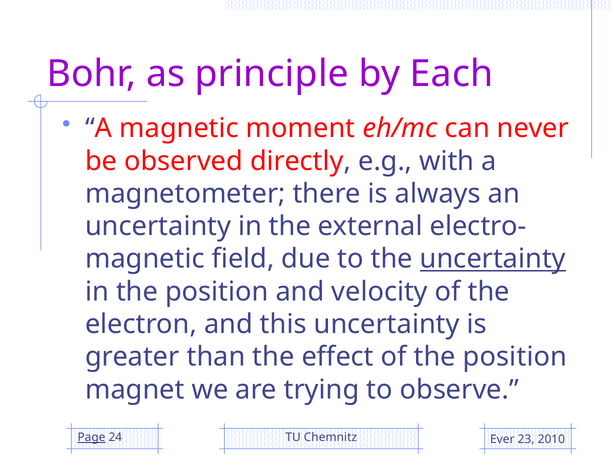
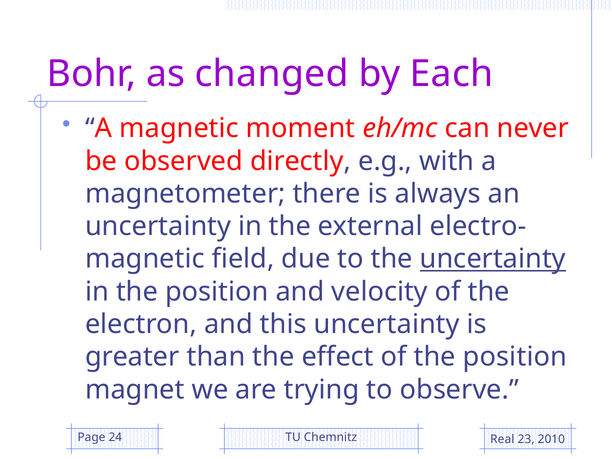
principle: principle -> changed (272, 74)
Page underline: present -> none (91, 437)
Ever: Ever -> Real (502, 439)
